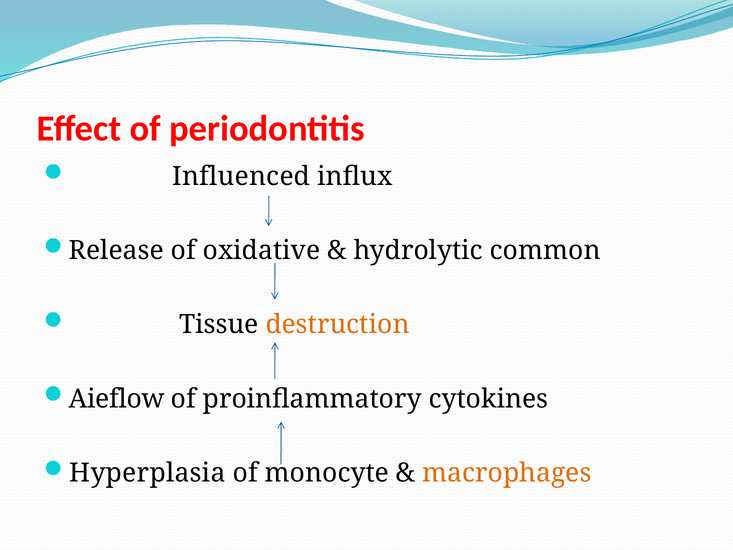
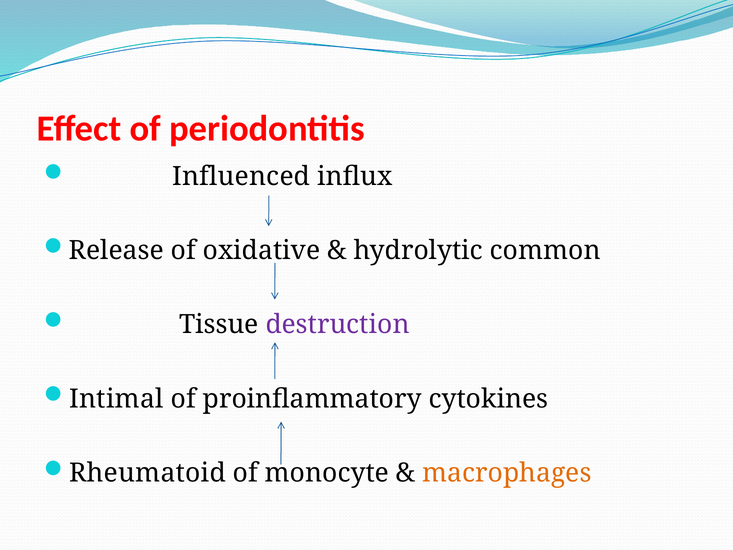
destruction colour: orange -> purple (338, 325)
Aieflow: Aieflow -> Intimal (116, 399)
Hyperplasia: Hyperplasia -> Rheumatoid (147, 473)
